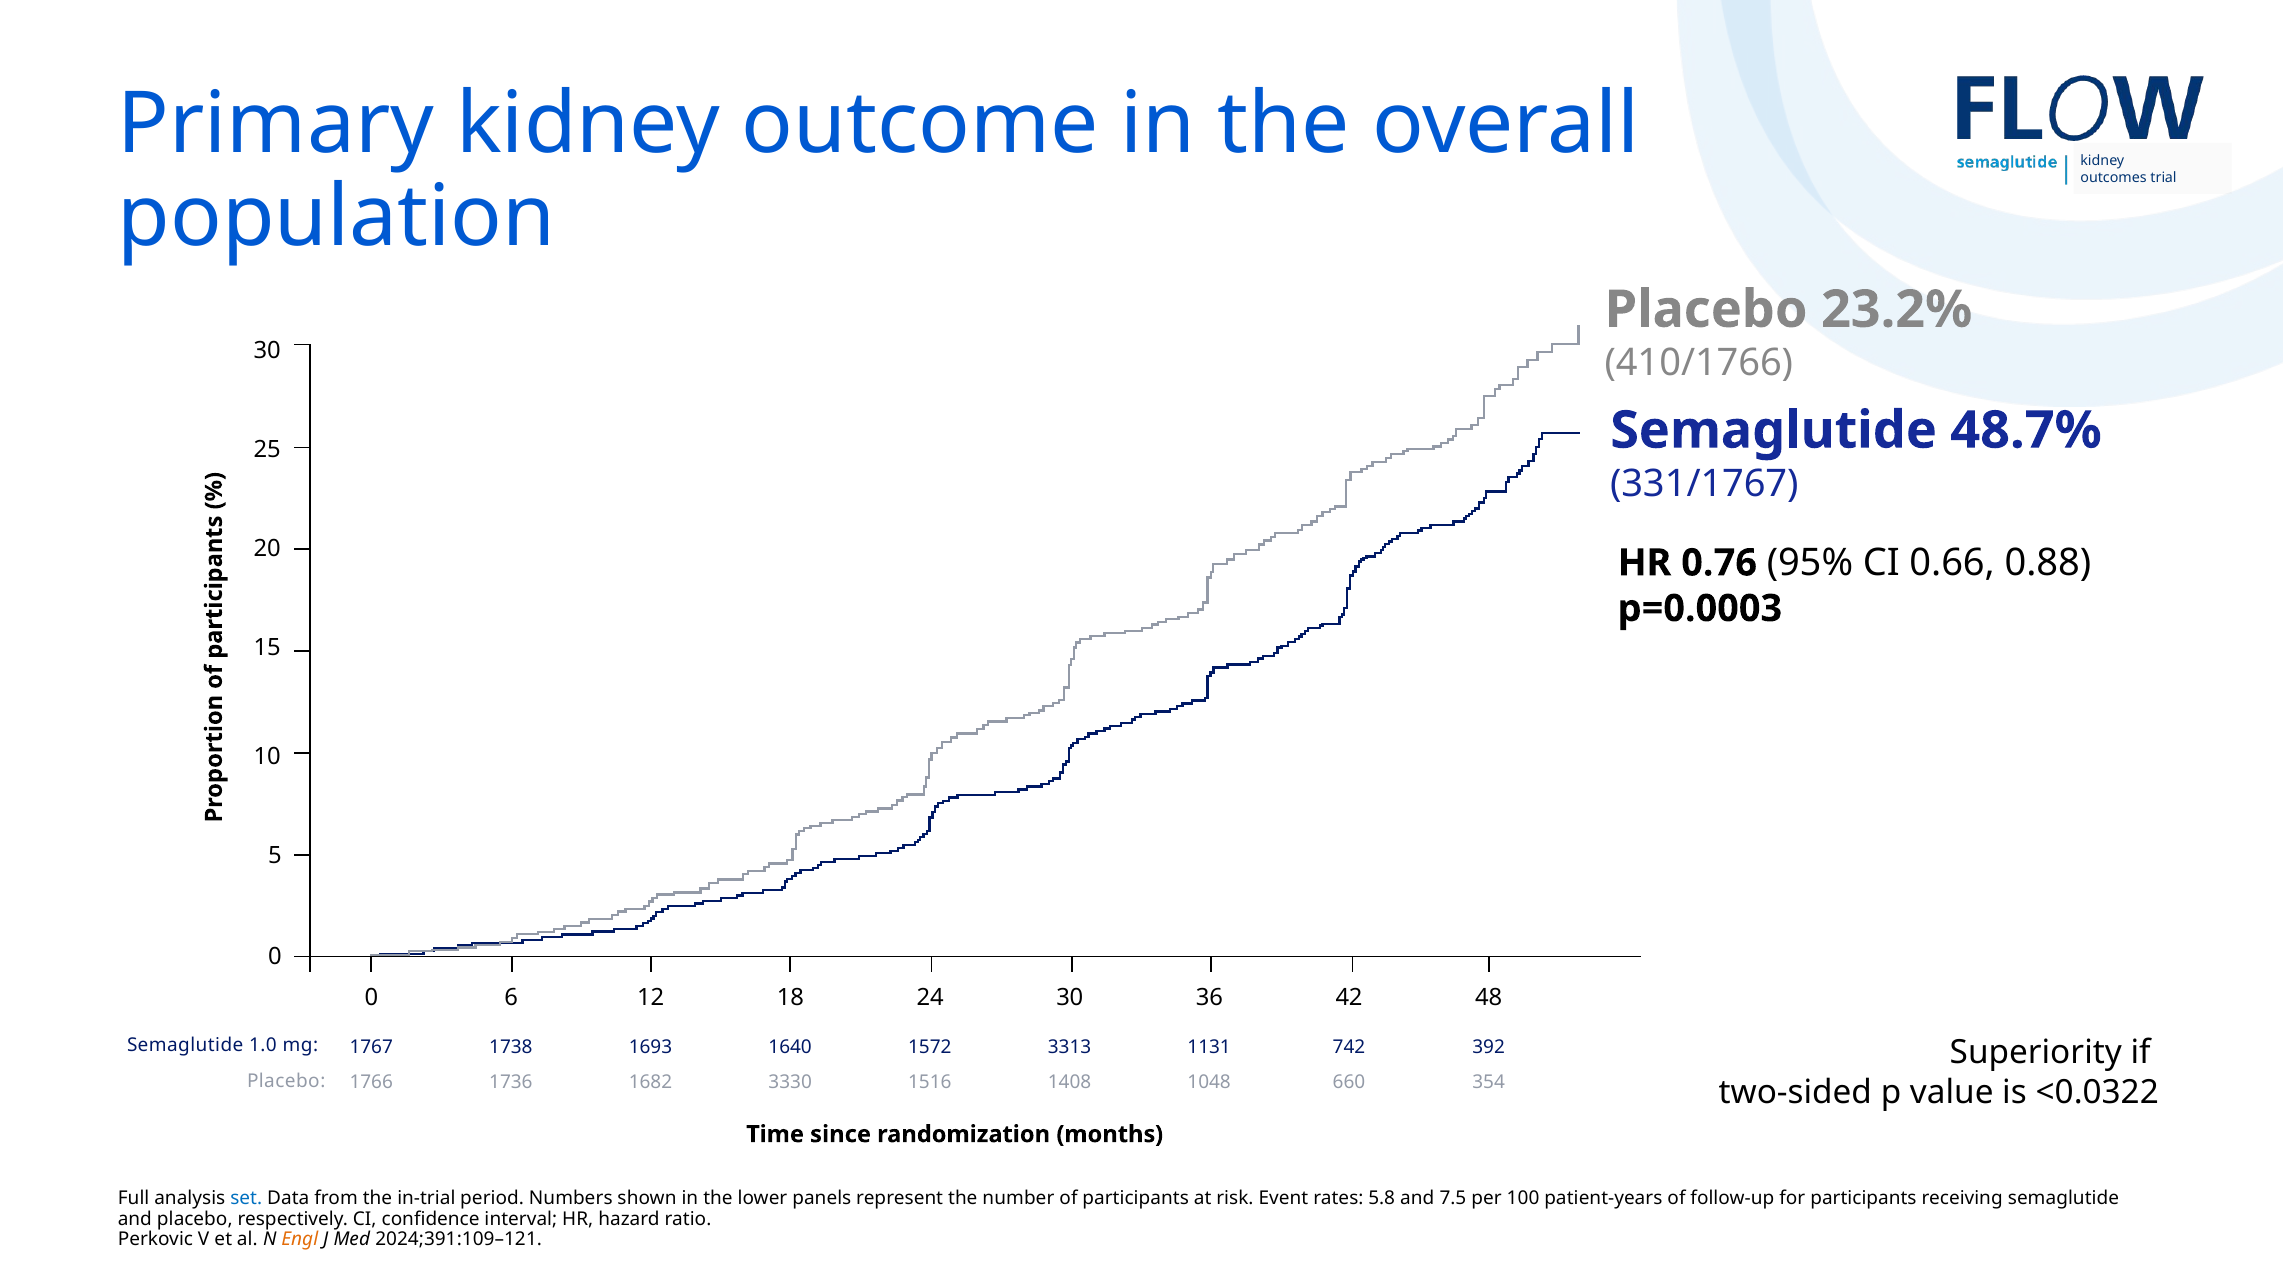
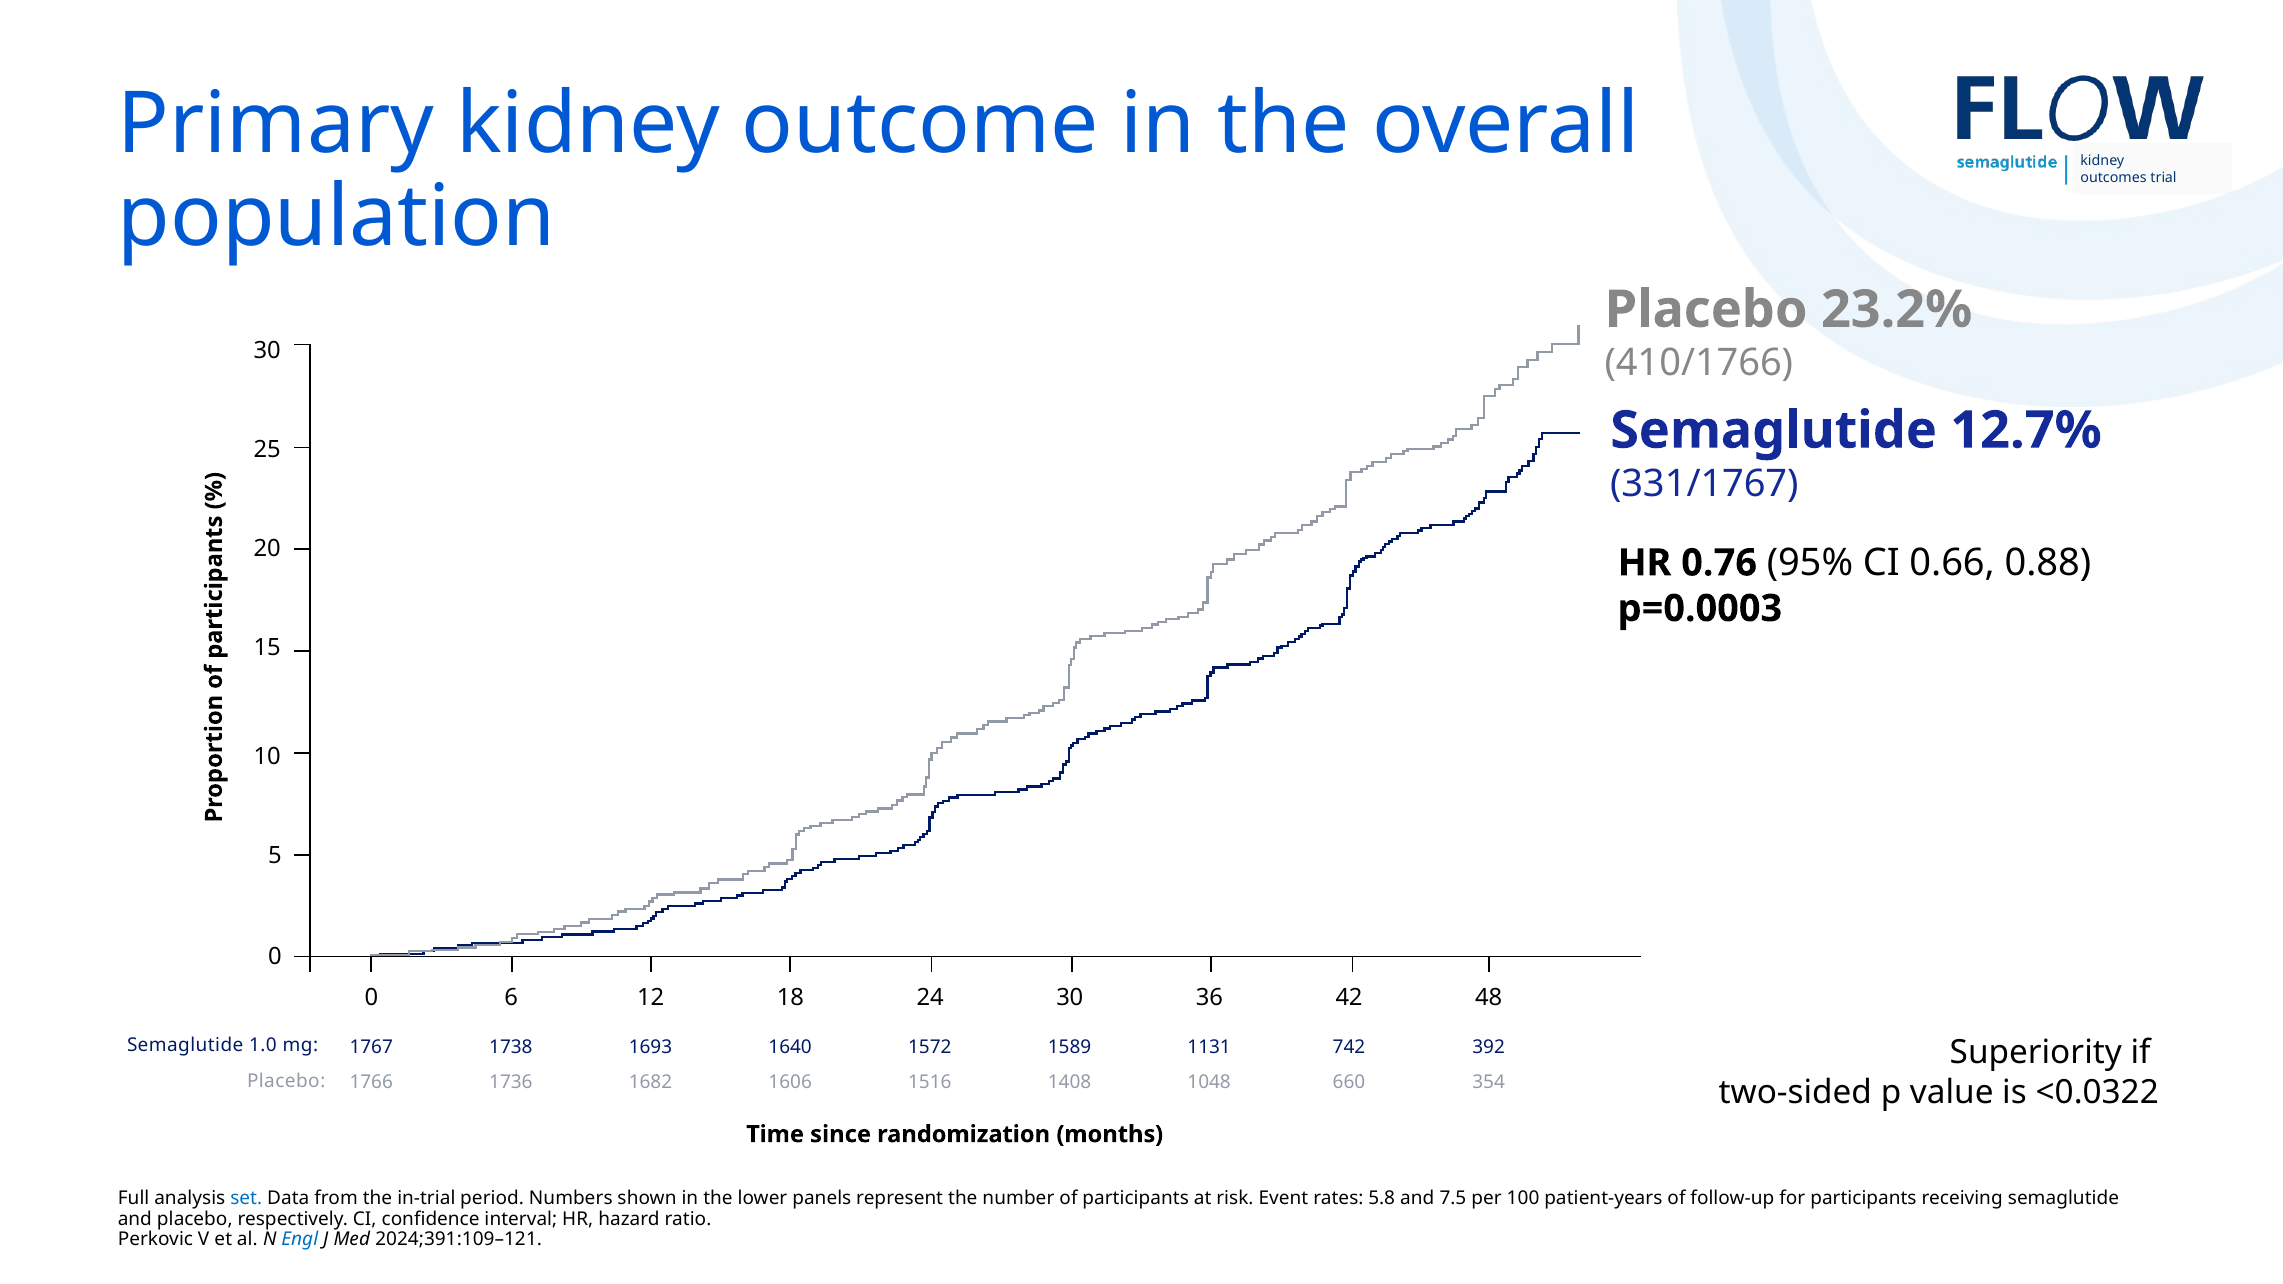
48.7%: 48.7% -> 12.7% (2026, 431)
3313: 3313 -> 1589 (1070, 1047)
3330: 3330 -> 1606 (790, 1082)
Engl colour: orange -> blue (300, 1240)
